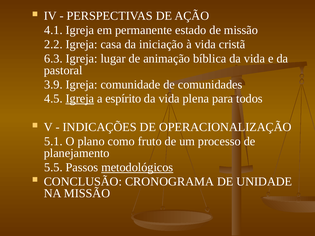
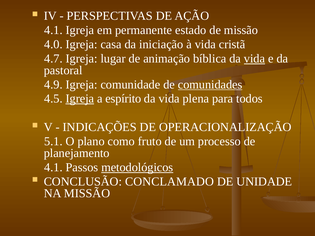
2.2: 2.2 -> 4.0 (53, 44)
6.3: 6.3 -> 4.7 (53, 59)
vida underline: none -> present (255, 59)
3.9: 3.9 -> 4.9 (53, 85)
comunidades underline: none -> present (210, 85)
5.5: 5.5 -> 4.1 (53, 167)
CRONOGRAMA: CRONOGRAMA -> CONCLAMADO (169, 182)
